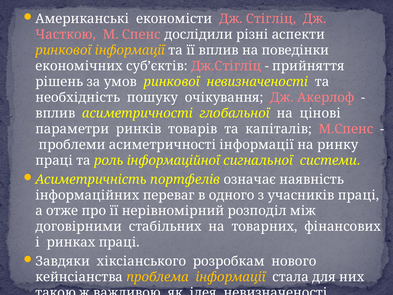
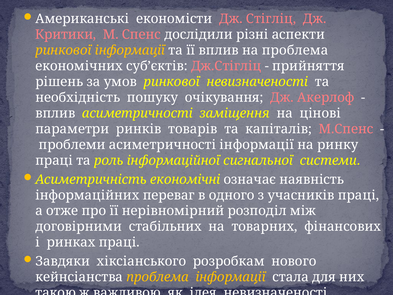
Часткою: Часткою -> Критики (66, 35)
на поведінки: поведінки -> проблема (295, 50)
глобальної: глобальної -> заміщення (235, 113)
портфелів: портфелів -> економічні (185, 179)
